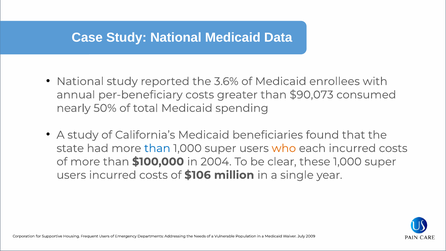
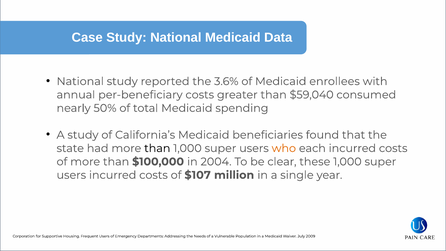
$90,073: $90,073 -> $59,040 (312, 95)
than colour: blue -> black (157, 148)
$106: $106 -> $107 (198, 175)
